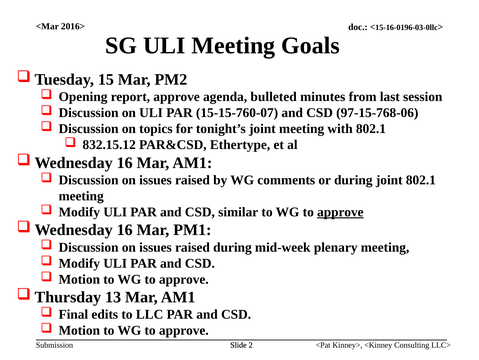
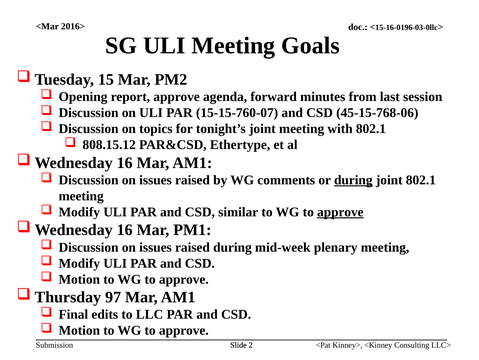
bulleted: bulleted -> forward (274, 97)
97-15-768-06: 97-15-768-06 -> 45-15-768-06 (377, 113)
832.15.12: 832.15.12 -> 808.15.12 (109, 145)
during underline: none -> present (353, 180)
13: 13 -> 97 (113, 297)
